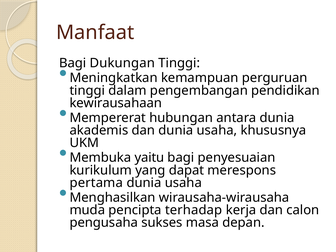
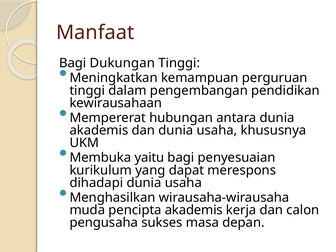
pertama: pertama -> dihadapi (96, 183)
pencipta terhadap: terhadap -> akademis (194, 210)
